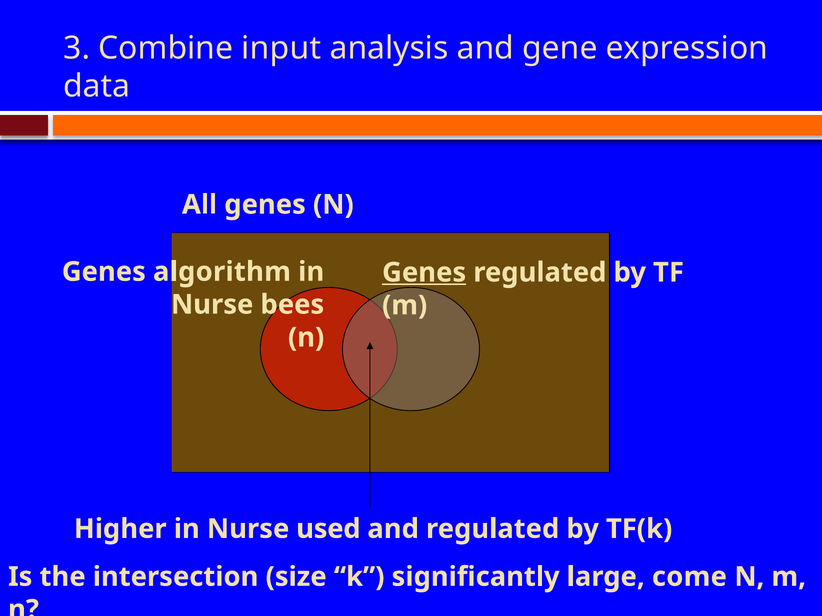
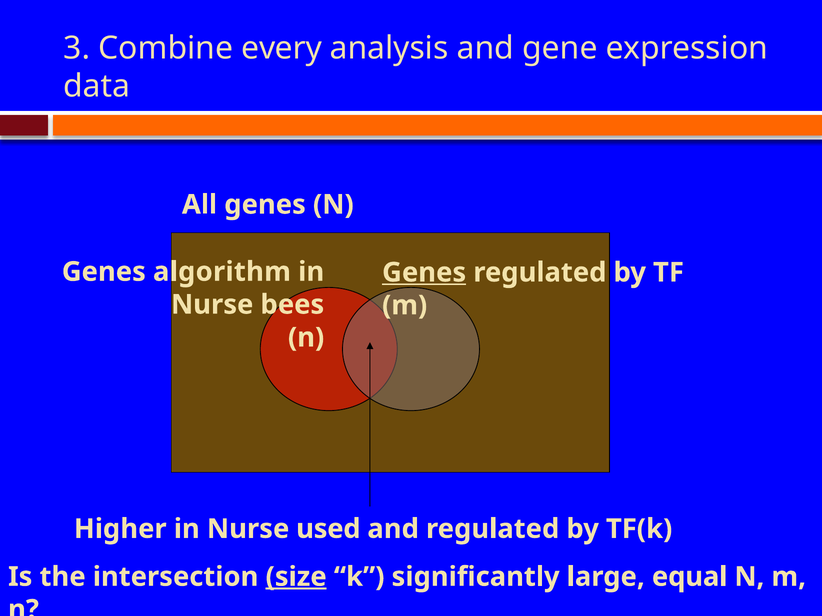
input: input -> every (282, 48)
size underline: none -> present (296, 577)
come: come -> equal (690, 577)
